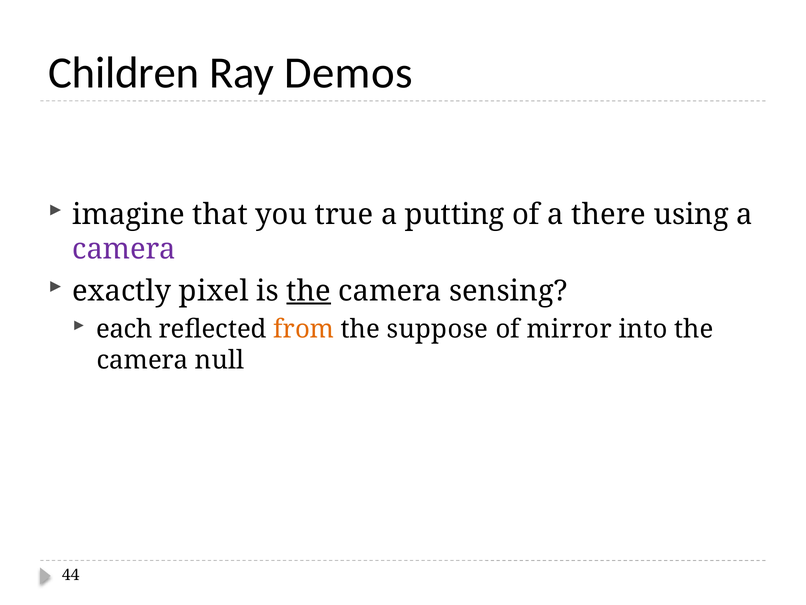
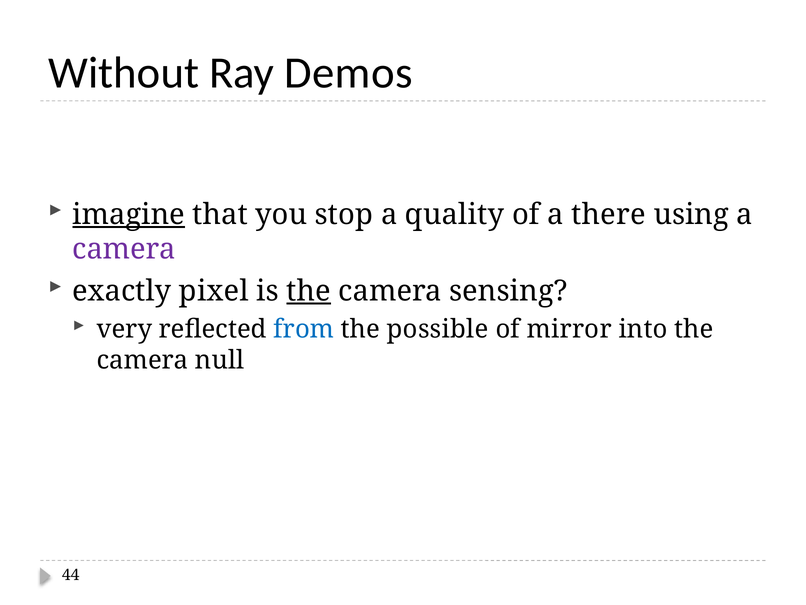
Children: Children -> Without (124, 73)
imagine underline: none -> present (129, 214)
true: true -> stop (344, 214)
putting: putting -> quality (455, 214)
each: each -> very (124, 329)
from colour: orange -> blue (304, 329)
suppose: suppose -> possible (438, 329)
